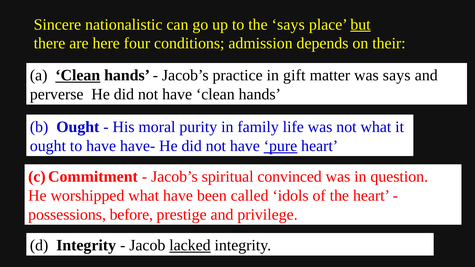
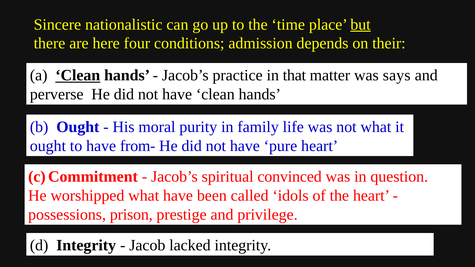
the says: says -> time (288, 24)
gift: gift -> that (294, 75)
have-: have- -> from- (138, 146)
pure underline: present -> none (280, 146)
before: before -> prison (131, 215)
lacked underline: present -> none (190, 246)
